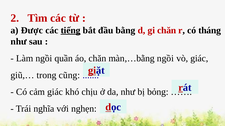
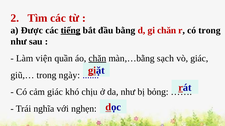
có tháng: tháng -> trong (210, 30)
Làm ngồi: ngồi -> viện (44, 59)
chăn underline: none -> present (97, 59)
màn,…bằng ngồi: ngồi -> sạch (165, 59)
cũng: cũng -> ngày (69, 75)
